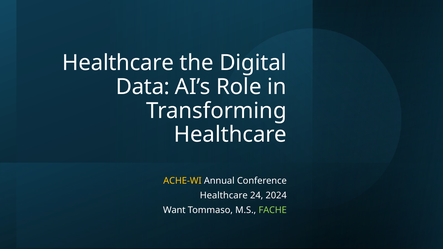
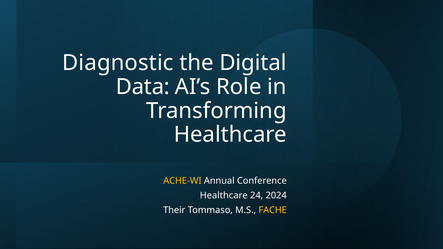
Healthcare: Healthcare -> Diagnostic (118, 63)
Want: Want -> Their (174, 210)
FACHE colour: light green -> yellow (273, 210)
